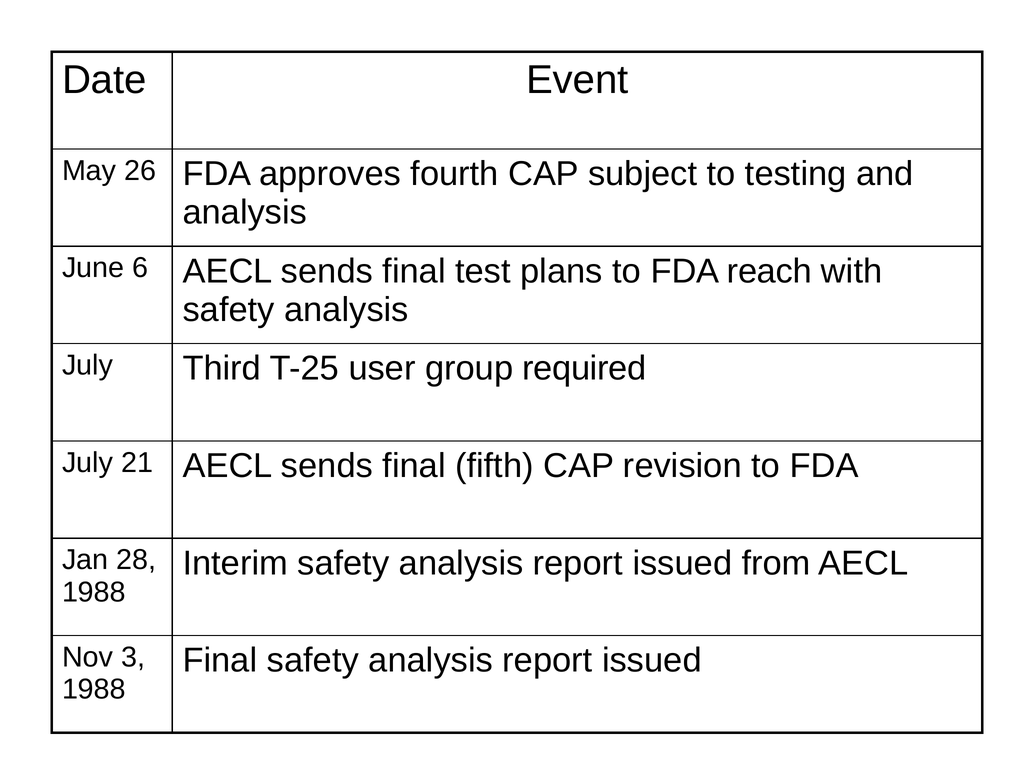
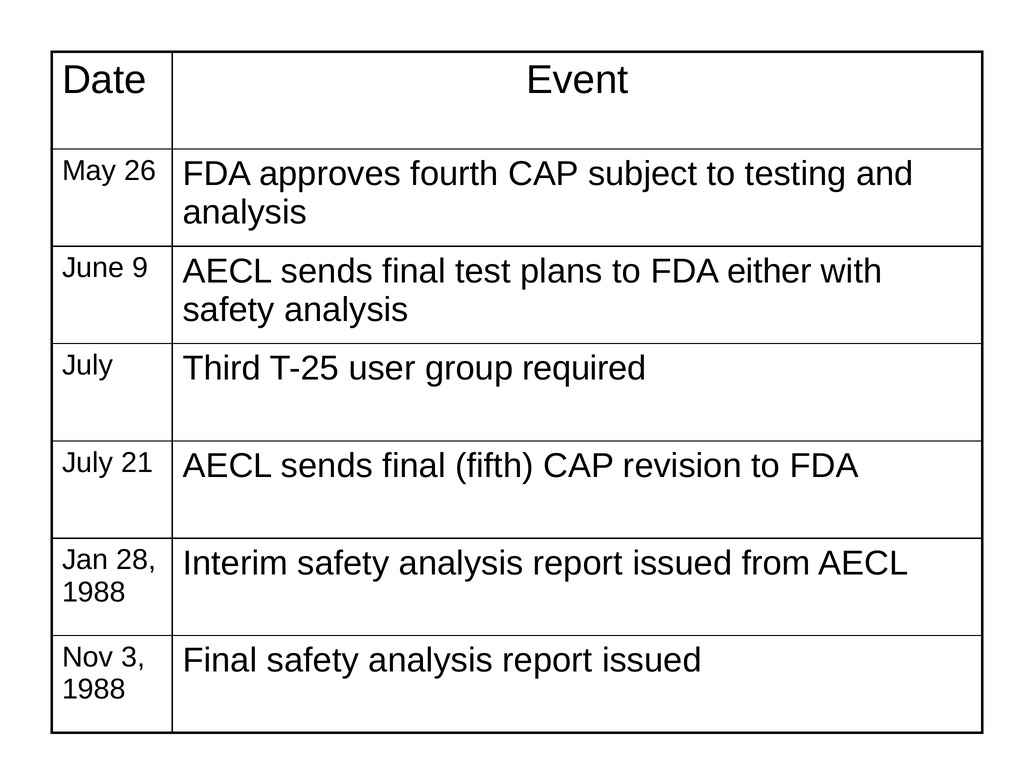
6: 6 -> 9 (140, 268)
reach: reach -> either (769, 271)
